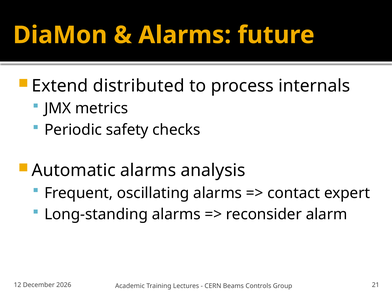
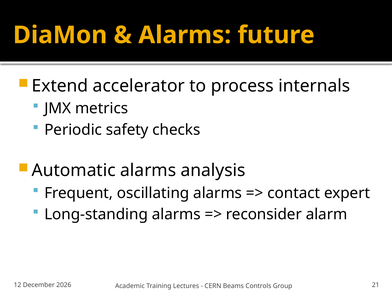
distributed: distributed -> accelerator (139, 86)
